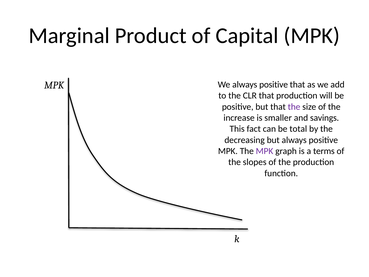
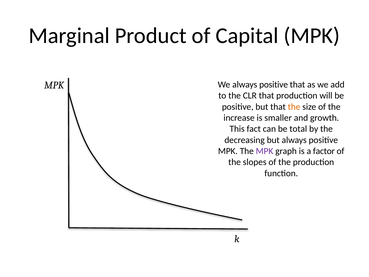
the colour: purple -> orange (294, 107)
savings: savings -> growth (325, 118)
terms: terms -> factor (324, 151)
